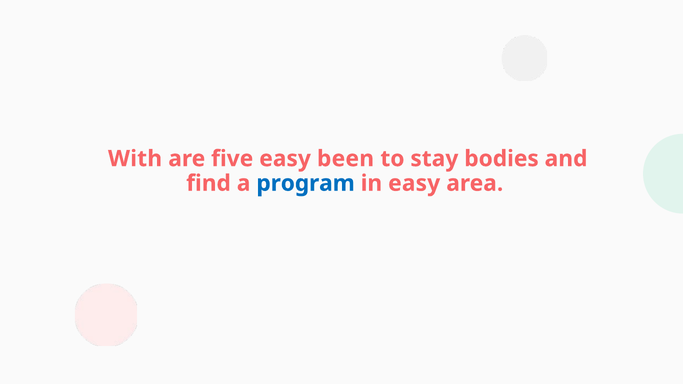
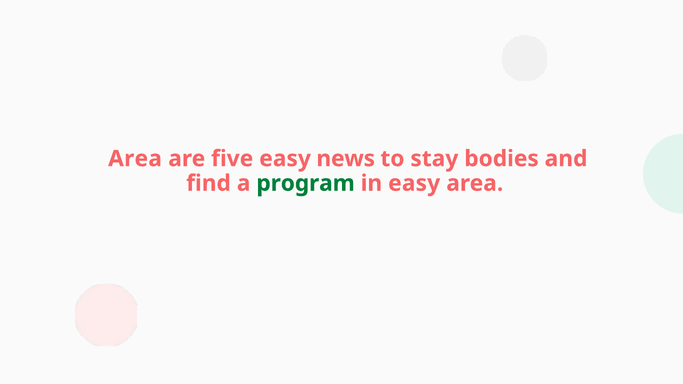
With: With -> Area (135, 159)
been: been -> news (346, 159)
program colour: blue -> green (306, 183)
